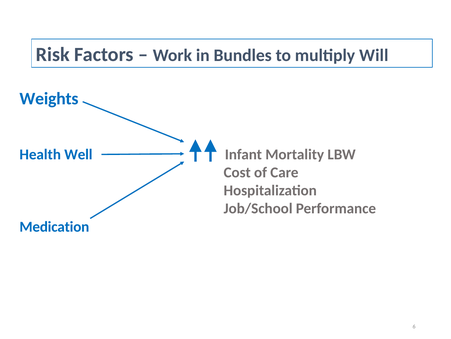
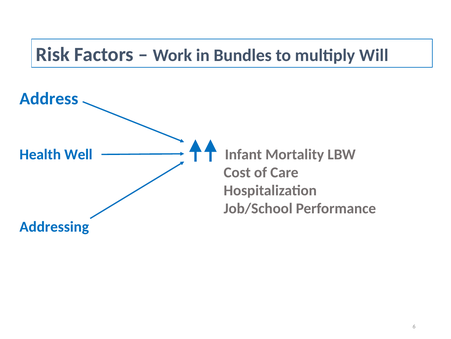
Weights: Weights -> Address (49, 99)
Medication: Medication -> Addressing (54, 226)
